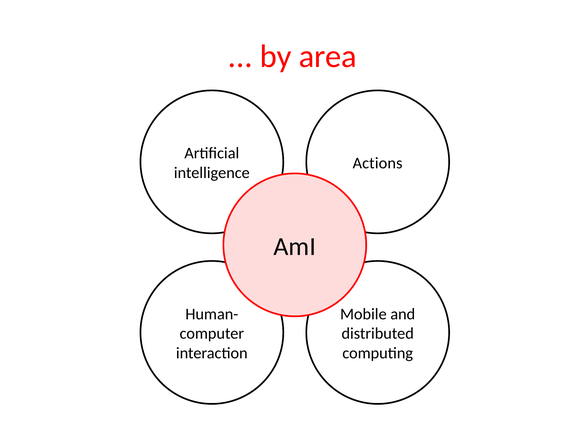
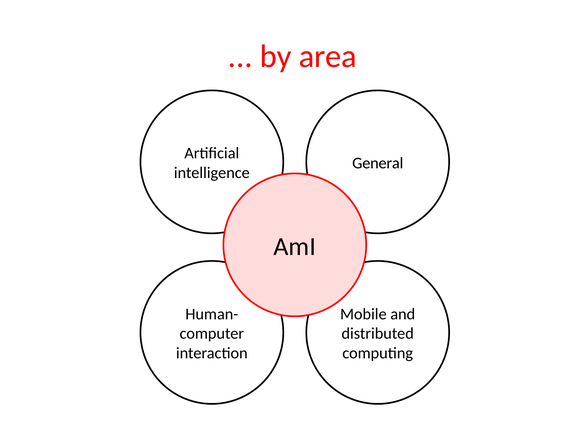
Actions: Actions -> General (378, 163)
